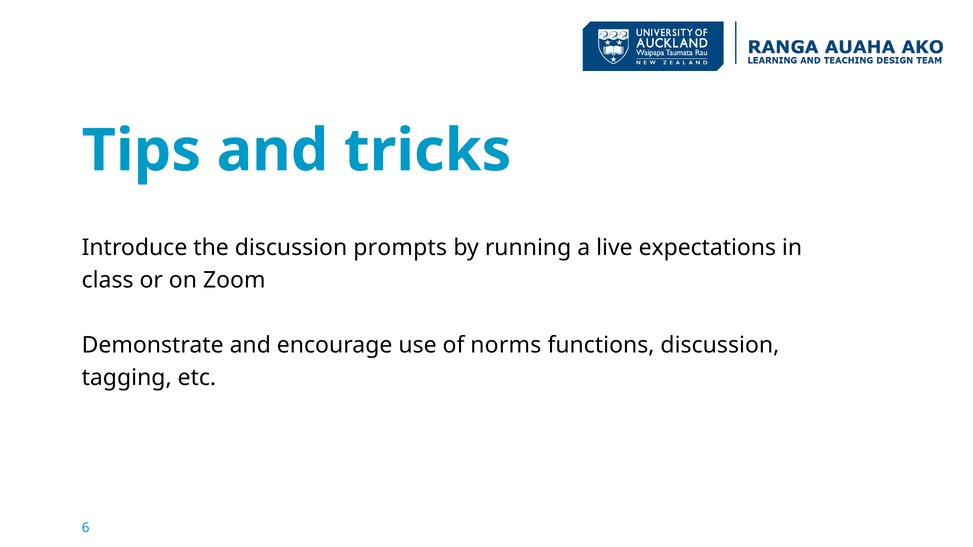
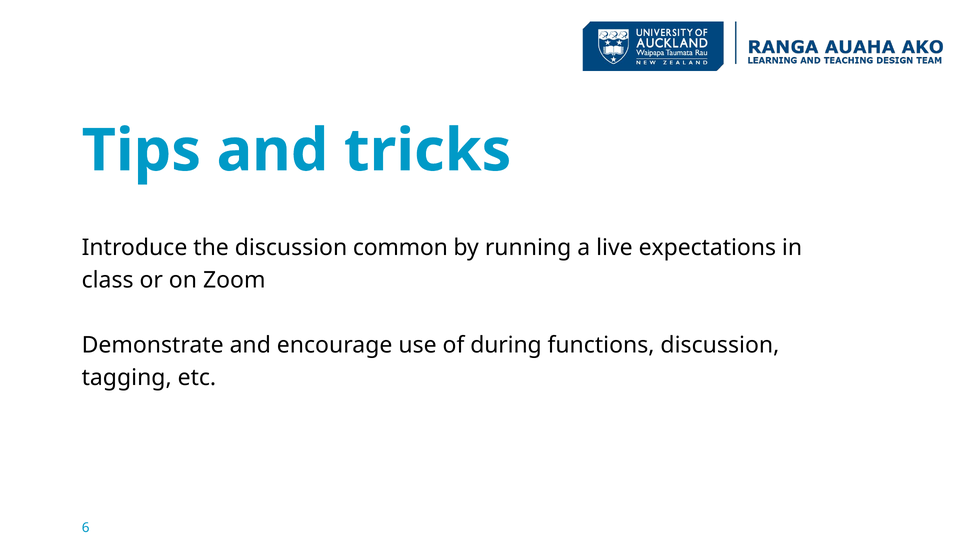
prompts: prompts -> common (400, 248)
norms: norms -> during (506, 345)
